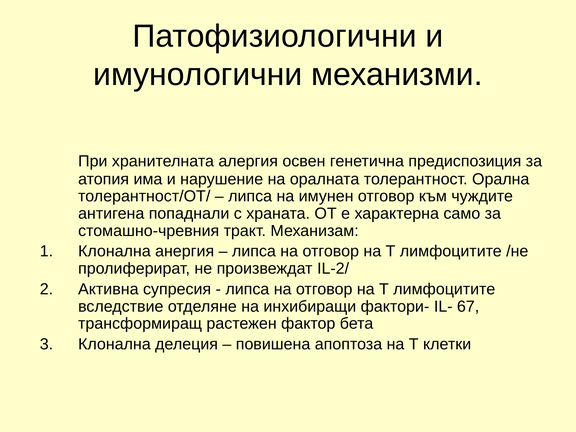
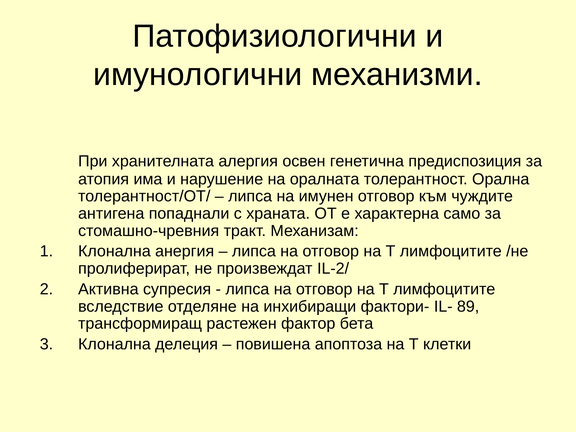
67: 67 -> 89 (468, 306)
